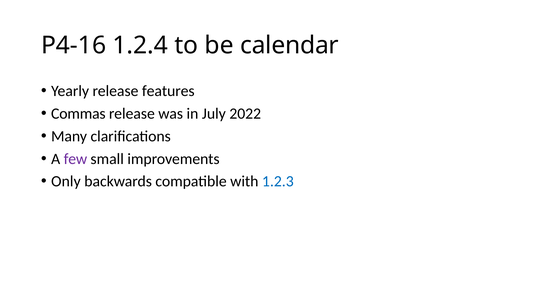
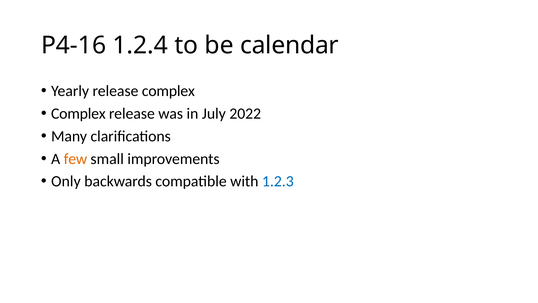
release features: features -> complex (168, 91)
Commas: Commas -> Complex (78, 114)
few colour: purple -> orange (75, 159)
